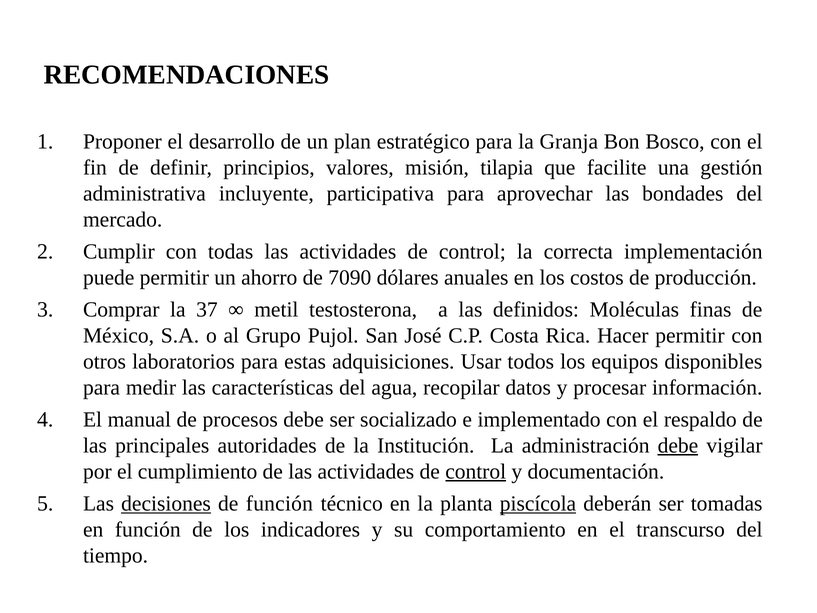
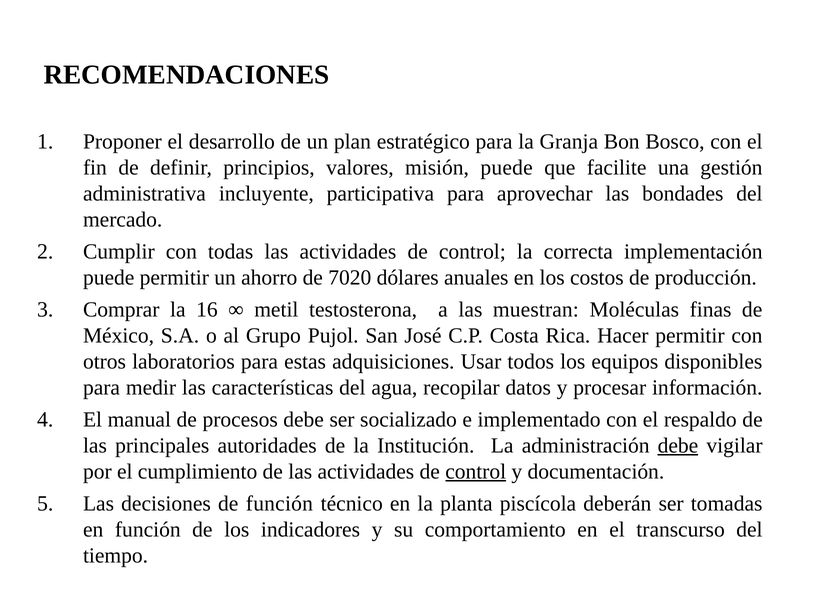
misión tilapia: tilapia -> puede (507, 168)
7090: 7090 -> 7020 (350, 277)
37: 37 -> 16 (207, 310)
definidos: definidos -> muestran (536, 310)
decisiones underline: present -> none (166, 503)
piscícola underline: present -> none (538, 503)
